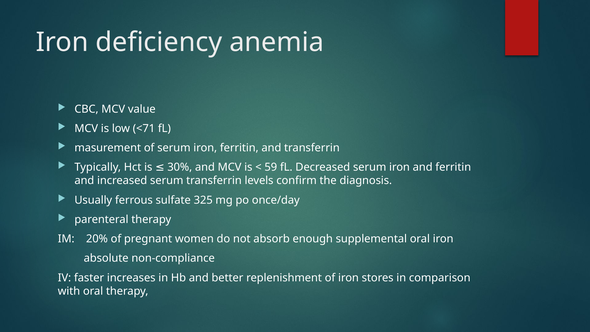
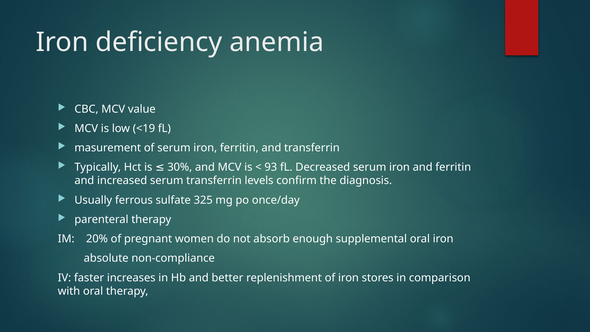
<71: <71 -> <19 (144, 128)
59: 59 -> 93 (271, 167)
